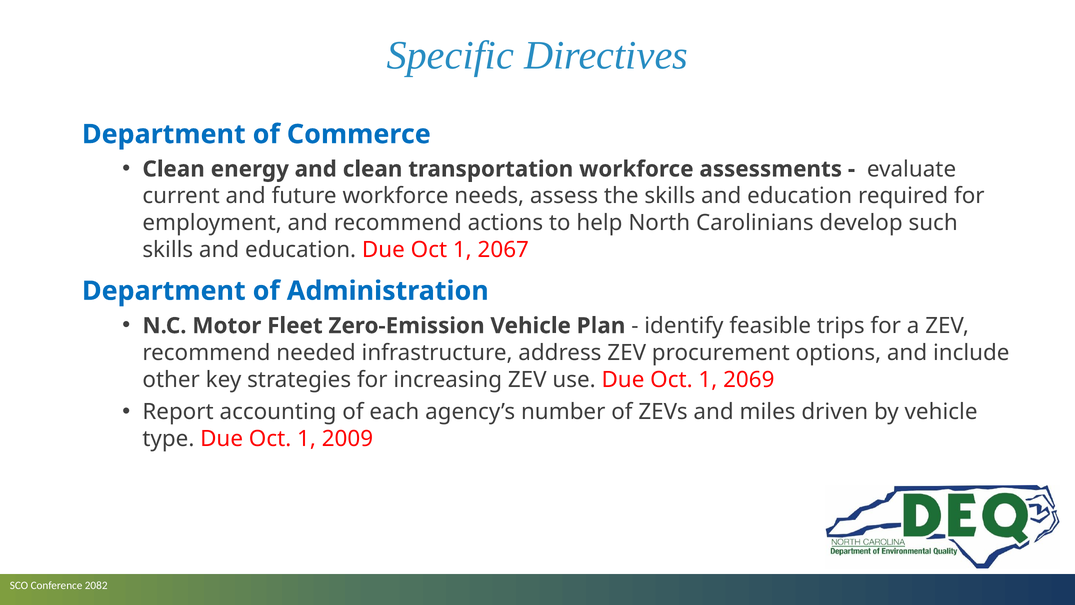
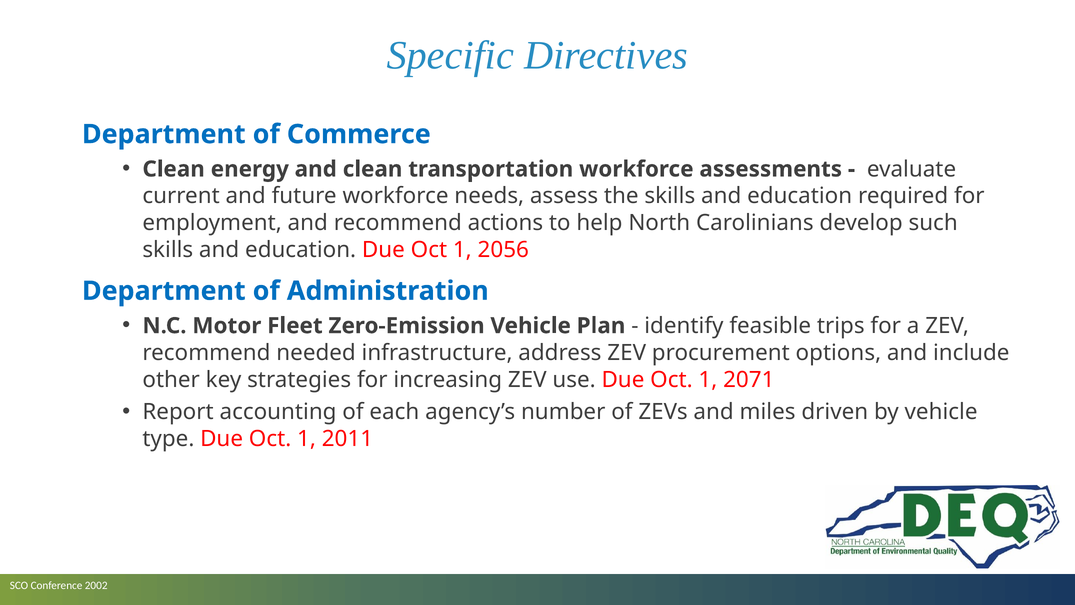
2067: 2067 -> 2056 (503, 250)
2069: 2069 -> 2071 (749, 379)
2009: 2009 -> 2011 (347, 439)
2082: 2082 -> 2002 (96, 585)
